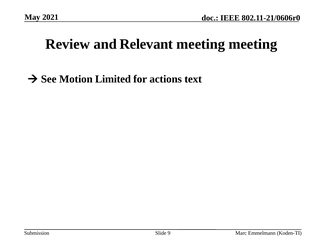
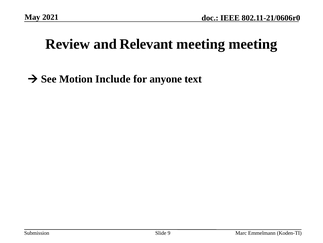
Limited: Limited -> Include (113, 79)
actions: actions -> anyone (166, 79)
